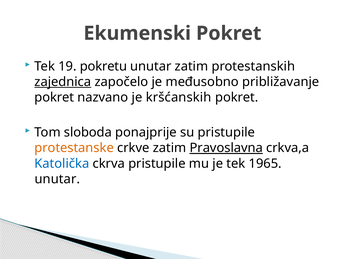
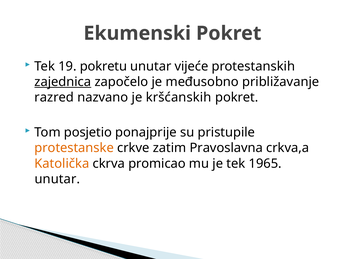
unutar zatim: zatim -> vijeće (191, 66)
pokret: pokret -> razred (54, 97)
sloboda: sloboda -> posjetio (88, 132)
Pravoslavna underline: present -> none (226, 148)
Katolička colour: blue -> orange (62, 163)
ckrva pristupile: pristupile -> promicao (157, 163)
